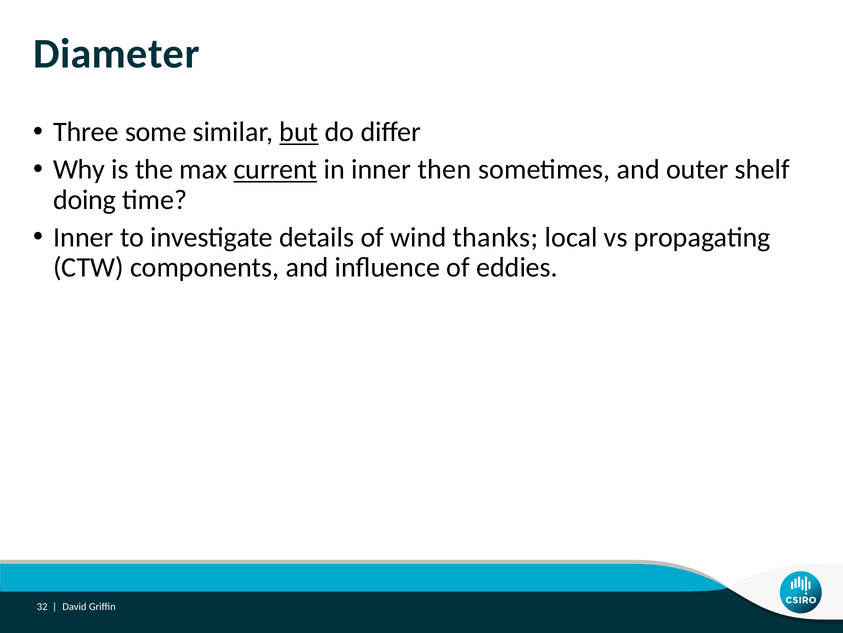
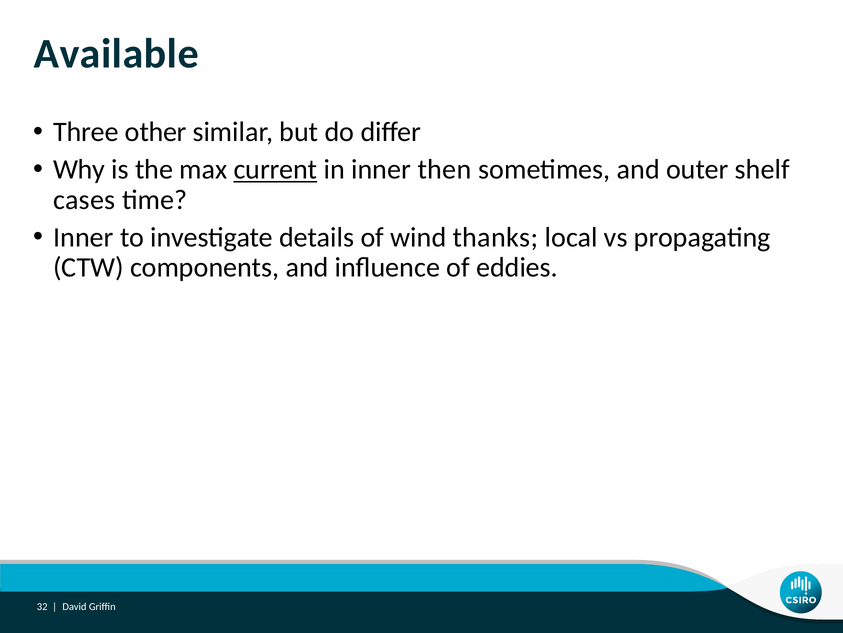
Diameter: Diameter -> Available (116, 54)
some: some -> other (156, 132)
but underline: present -> none (299, 132)
doing: doing -> cases (84, 200)
